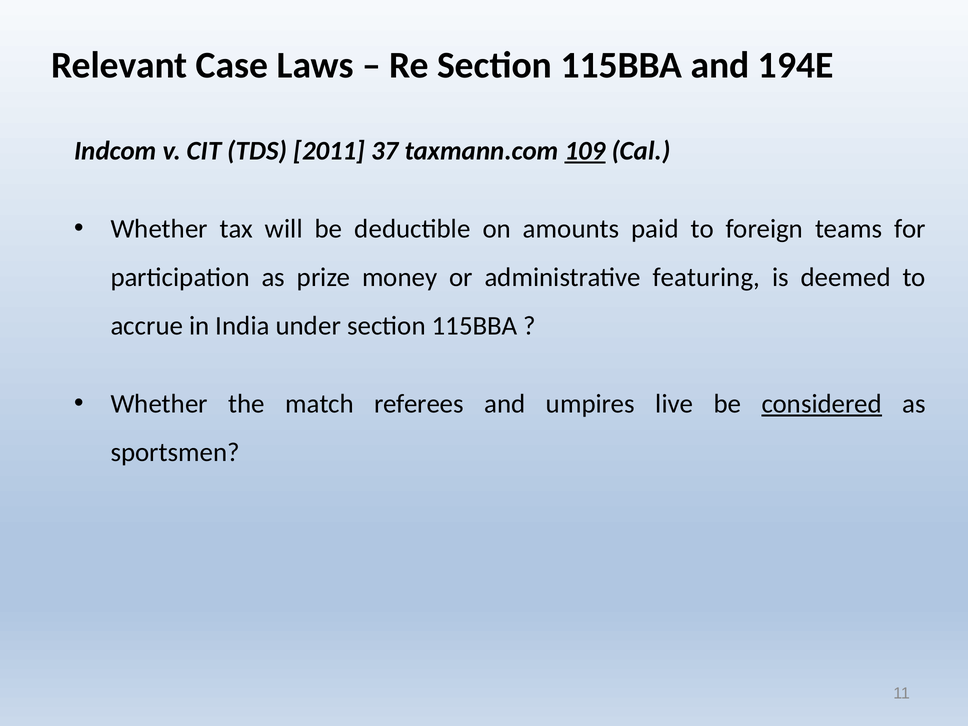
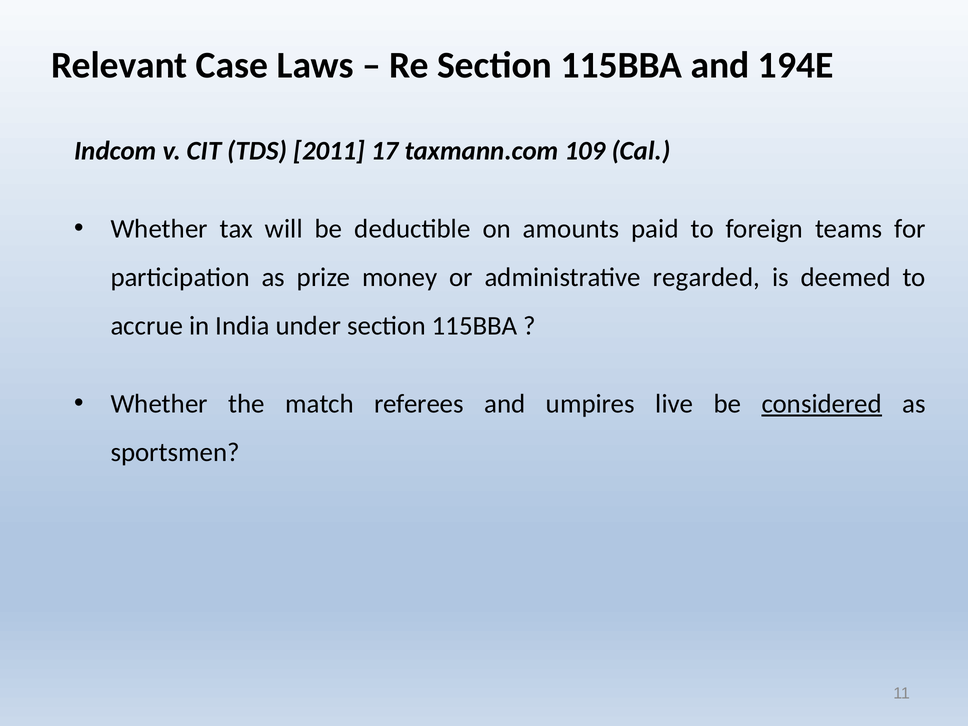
37: 37 -> 17 (385, 151)
109 underline: present -> none (585, 151)
featuring: featuring -> regarded (706, 277)
